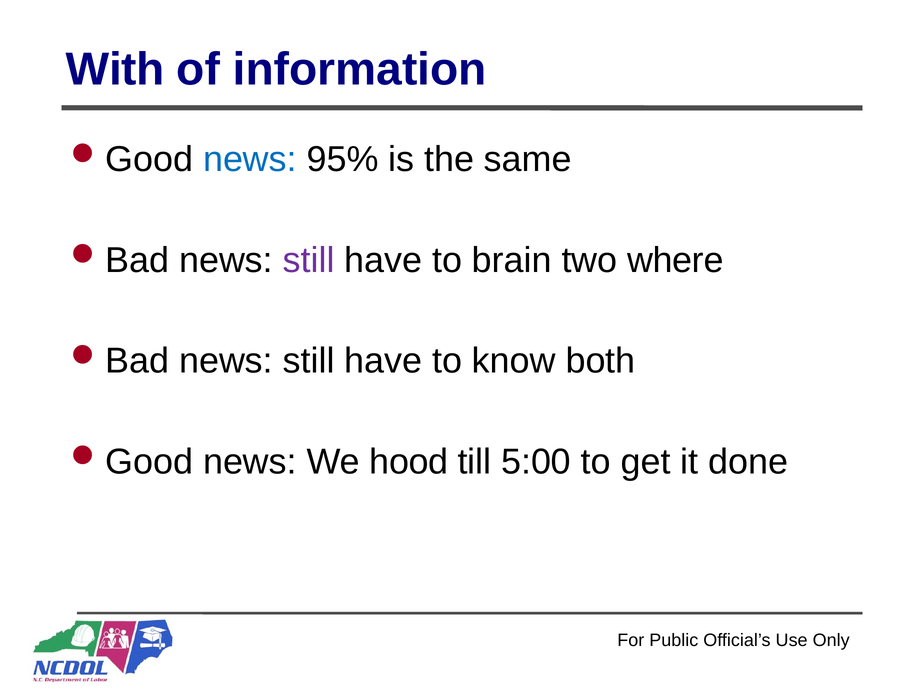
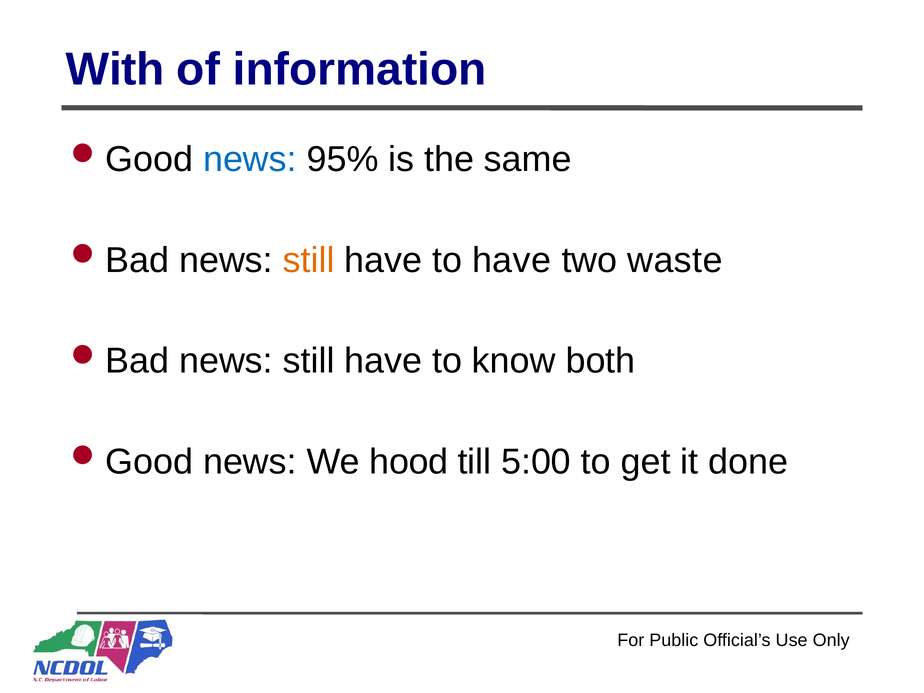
still colour: purple -> orange (309, 260)
to brain: brain -> have (512, 260)
where: where -> waste (675, 260)
